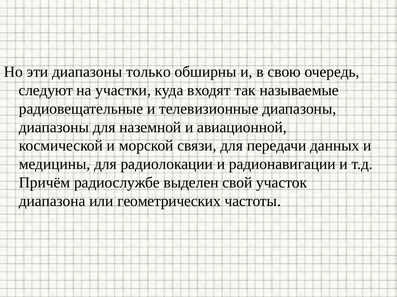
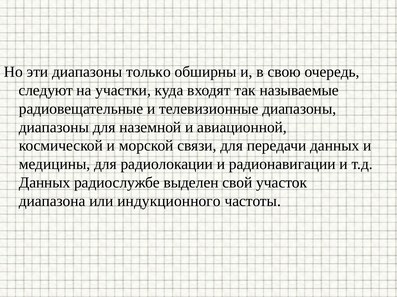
Причём: Причём -> Данных (45, 183)
геометрических: геометрических -> индукционного (169, 202)
